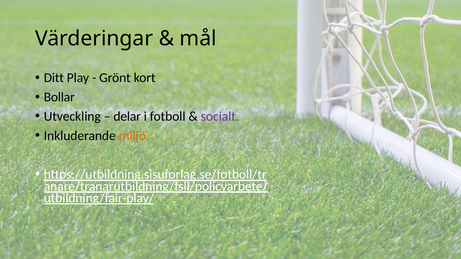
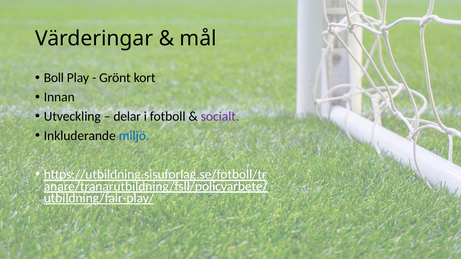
Ditt: Ditt -> Boll (54, 78)
Bollar: Bollar -> Innan (59, 97)
miljö colour: orange -> blue (134, 136)
